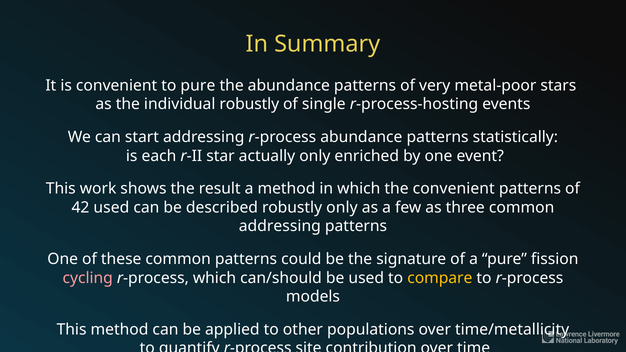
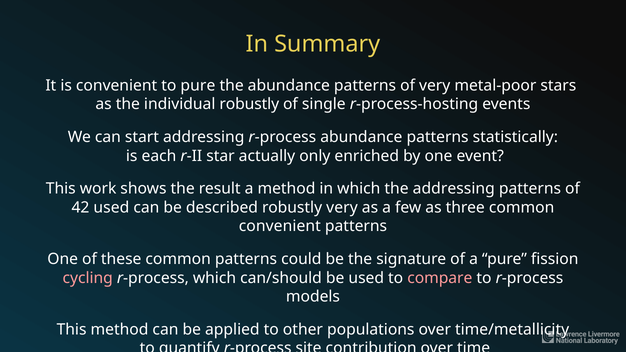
the convenient: convenient -> addressing (454, 189)
robustly only: only -> very (342, 208)
addressing: addressing -> convenient (280, 226)
compare colour: yellow -> pink (440, 278)
